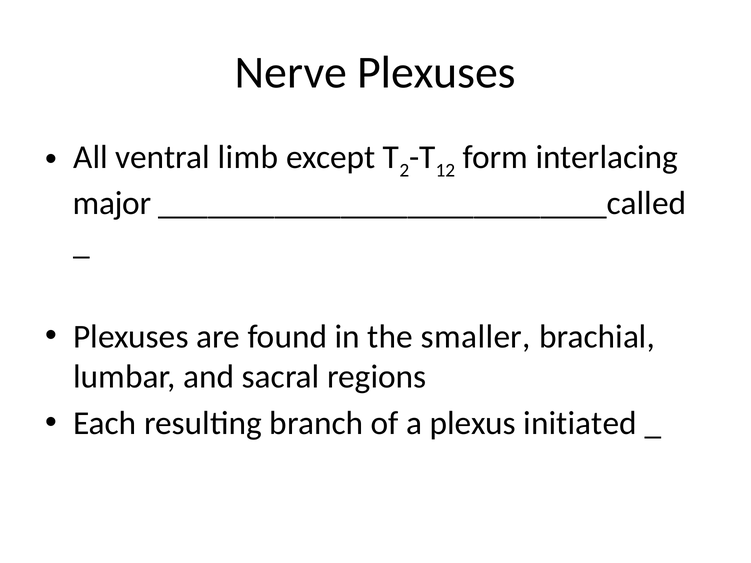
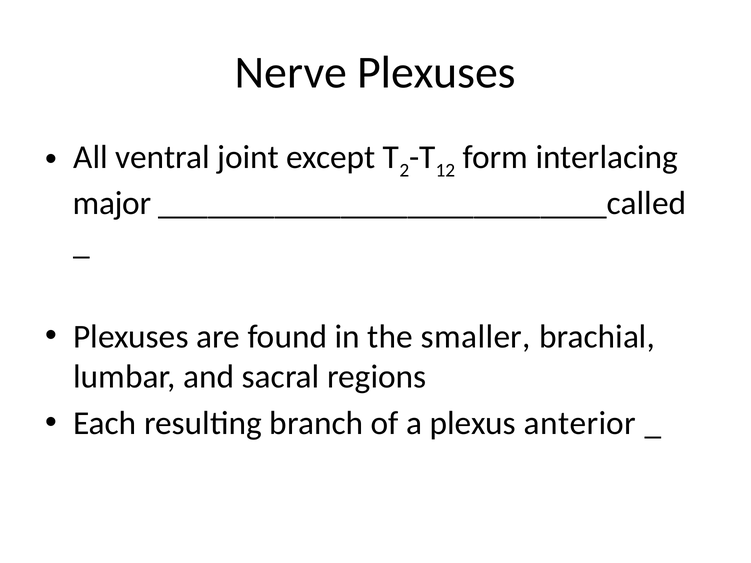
limb: limb -> joint (248, 158)
initiated: initiated -> anterior (580, 424)
